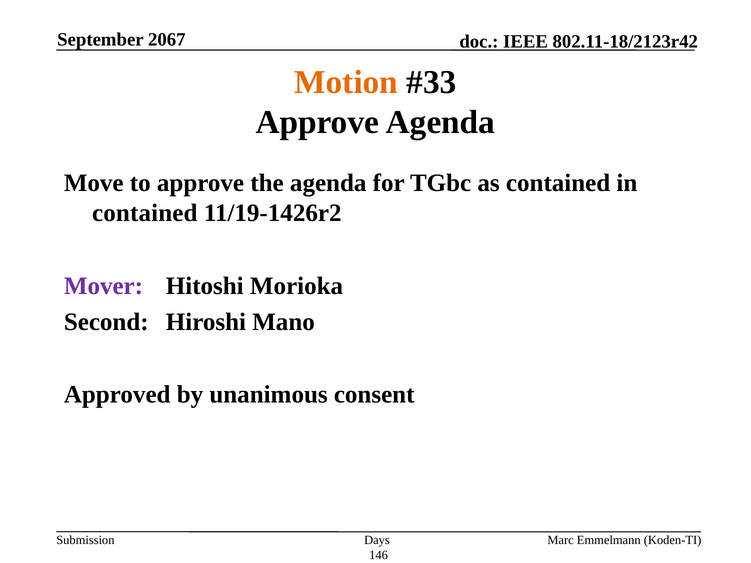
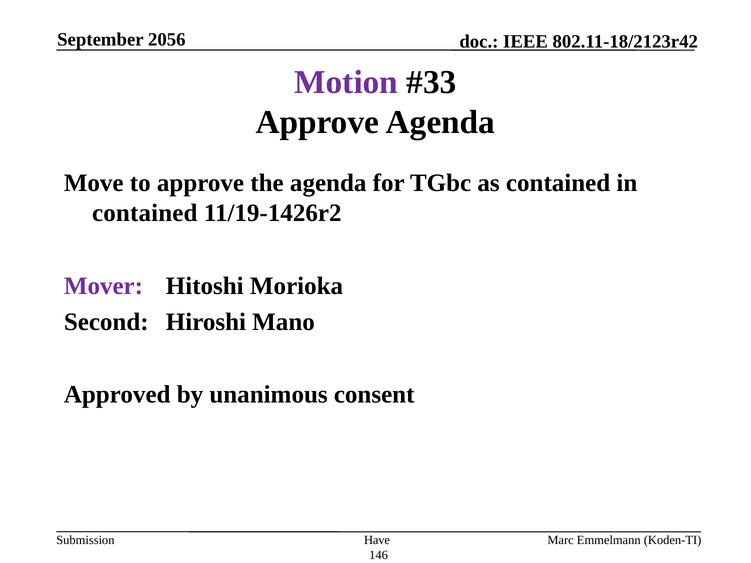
2067: 2067 -> 2056 (167, 40)
Motion colour: orange -> purple (346, 82)
Days: Days -> Have (377, 540)
